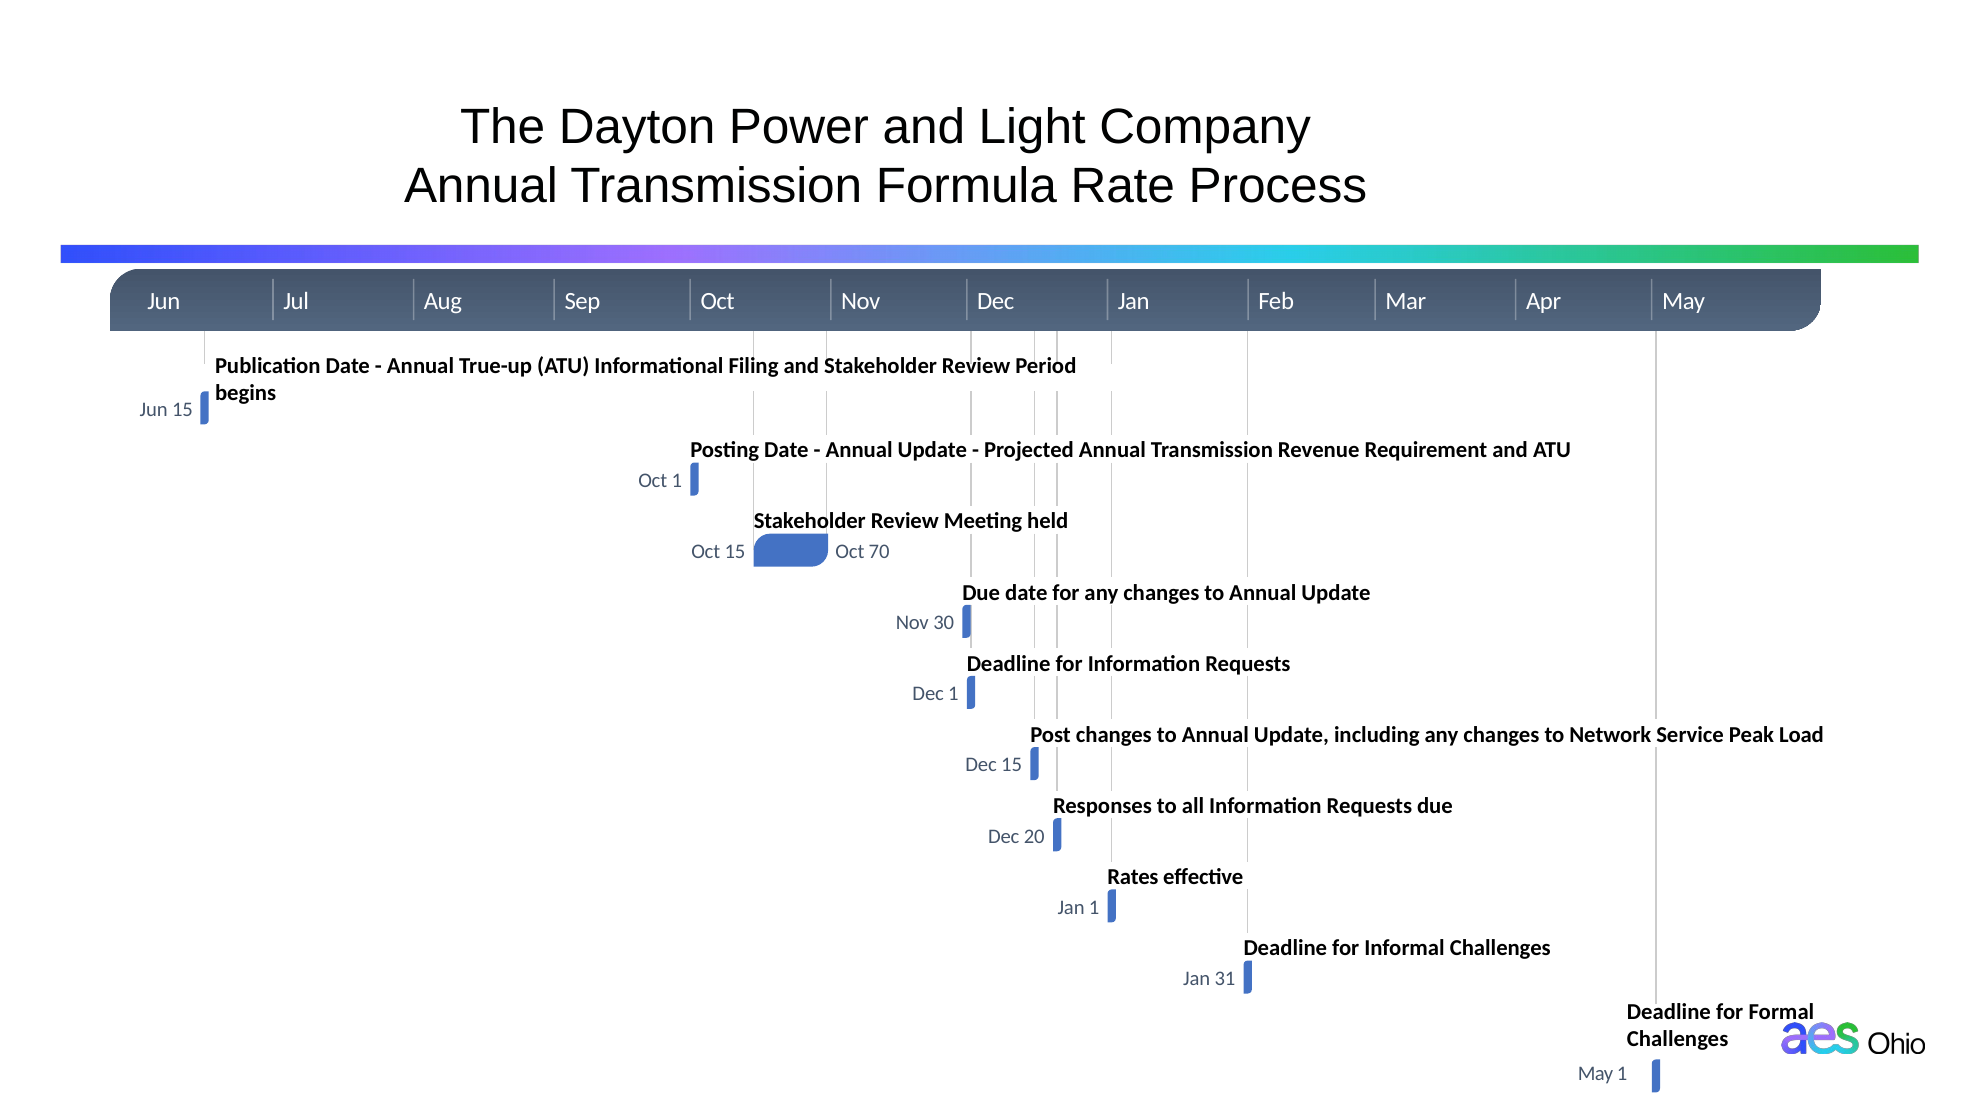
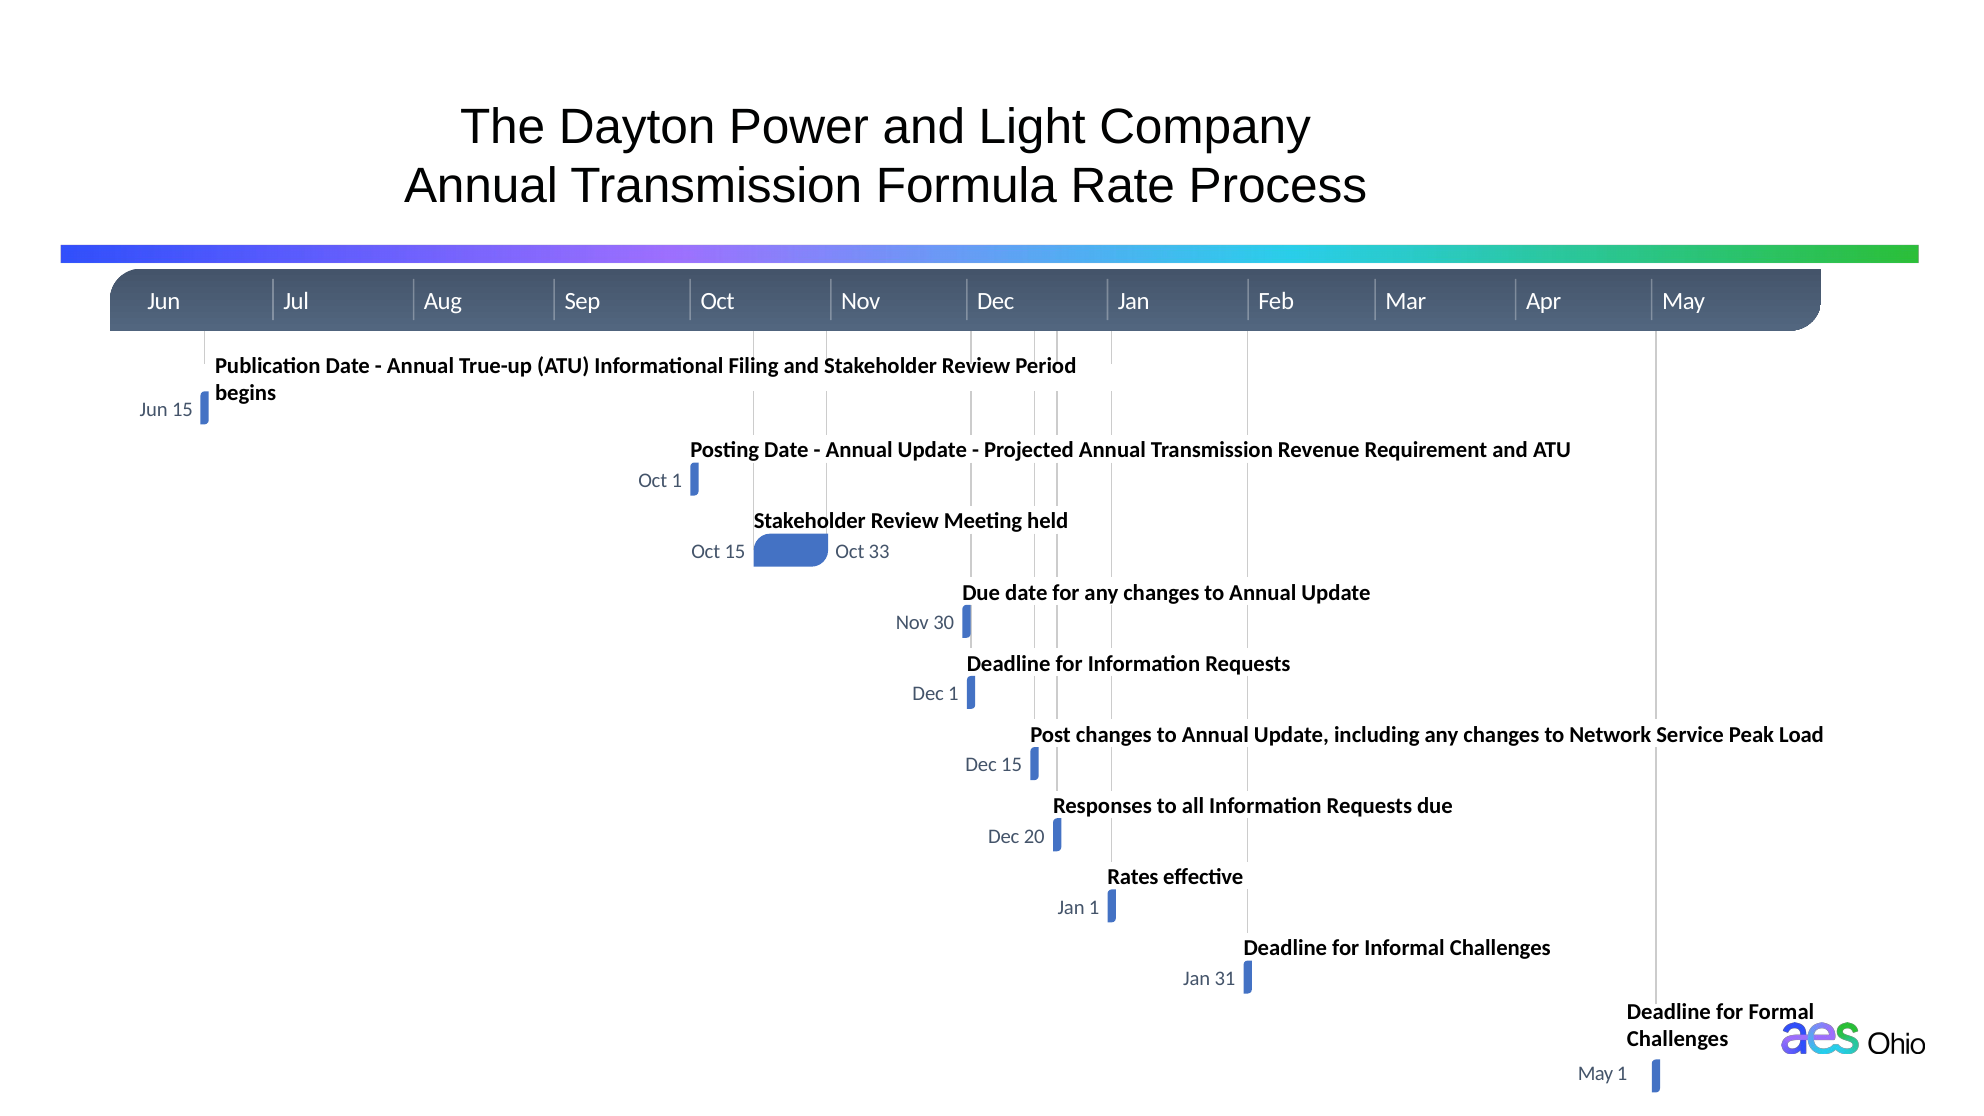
70: 70 -> 33 (879, 552)
